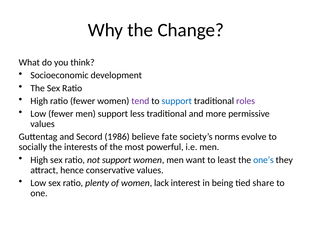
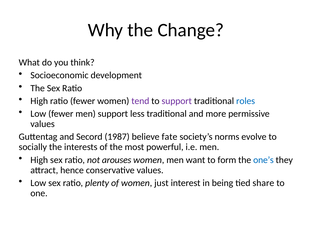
support colour: blue -> purple (177, 101)
roles colour: purple -> blue (246, 101)
1986: 1986 -> 1987 (117, 137)
not support: support -> arouses (117, 160)
least: least -> form (227, 160)
lack: lack -> just (161, 183)
